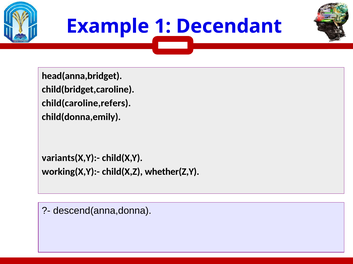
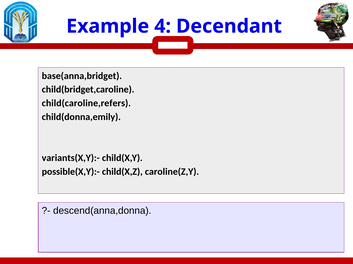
1: 1 -> 4 (163, 26)
head(anna,bridget: head(anna,bridget -> base(anna,bridget (82, 76)
working(X,Y):-: working(X,Y):- -> possible(X,Y):- (71, 172)
whether(Z,Y: whether(Z,Y -> caroline(Z,Y (172, 172)
